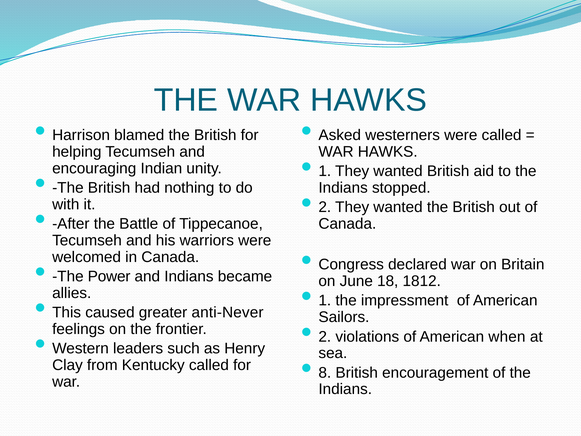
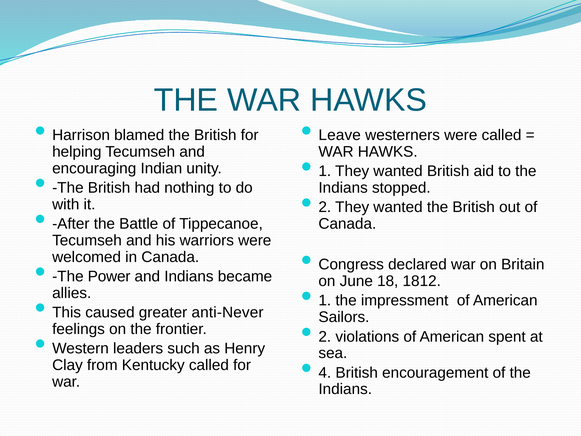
Asked: Asked -> Leave (340, 135)
when: when -> spent (507, 336)
8: 8 -> 4 (325, 372)
